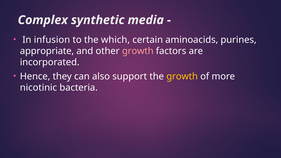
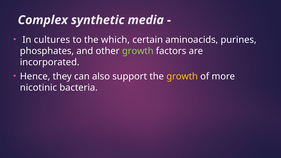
infusion: infusion -> cultures (52, 40)
appropriate: appropriate -> phosphates (47, 51)
growth colour: pink -> light green (138, 51)
